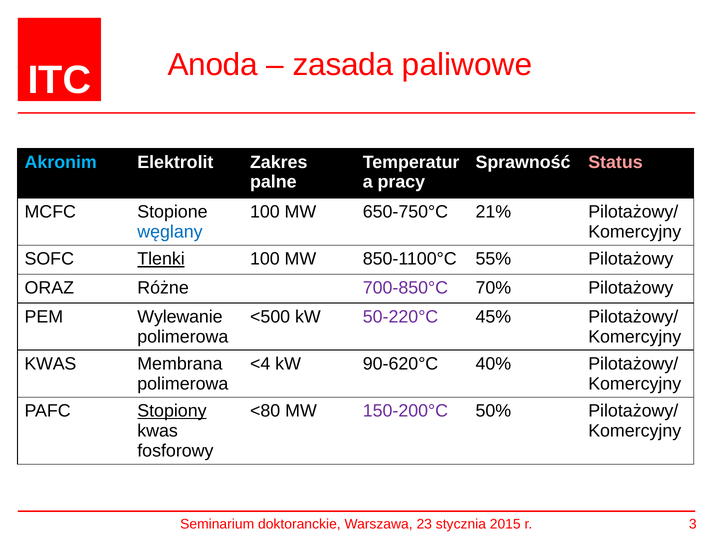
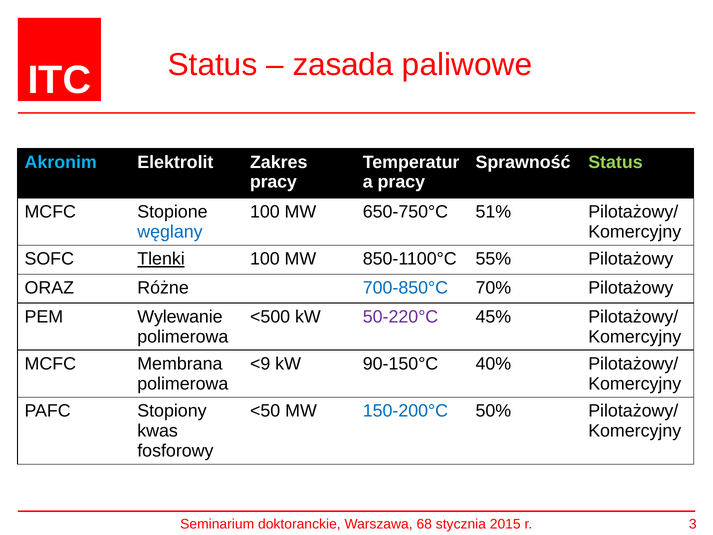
Anoda: Anoda -> Status (213, 65)
Status colour: pink -> light green (615, 162)
palne: palne -> pracy (273, 182)
21%: 21% -> 51% (493, 212)
700-850°C colour: purple -> blue (405, 288)
KWAS: KWAS -> MCFC (50, 364)
<4: <4 -> <9 (260, 364)
90-620°C: 90-620°C -> 90-150°C (401, 364)
Stopiony underline: present -> none (172, 411)
<80: <80 -> <50 (265, 411)
150-200°C colour: purple -> blue (405, 411)
23: 23 -> 68 (424, 524)
